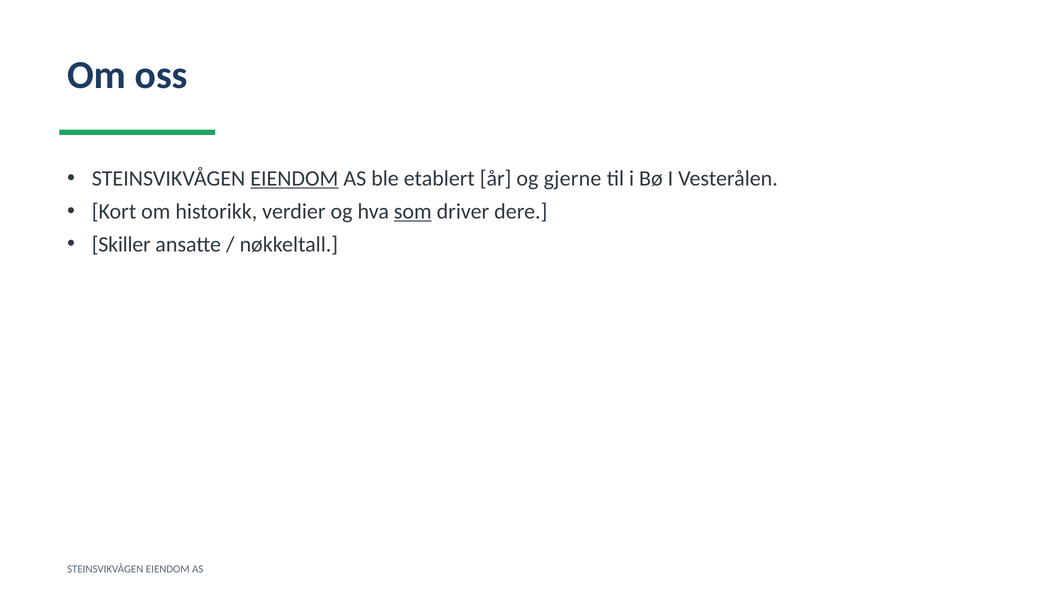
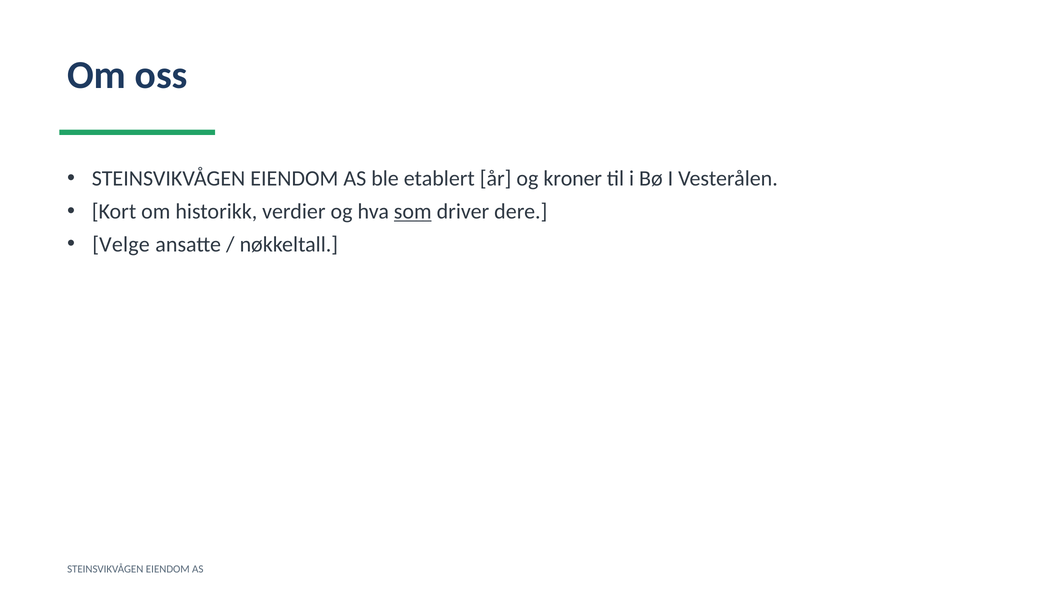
EIENDOM underline: present -> none (294, 179)
gjerne: gjerne -> kroner (573, 179)
Skiller: Skiller -> Velge (121, 245)
